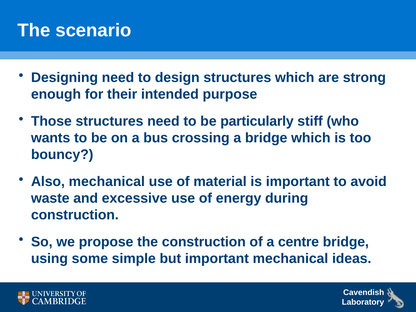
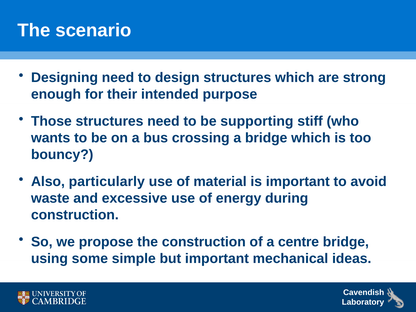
particularly: particularly -> supporting (257, 121)
Also mechanical: mechanical -> particularly (107, 182)
